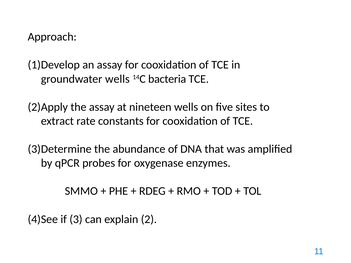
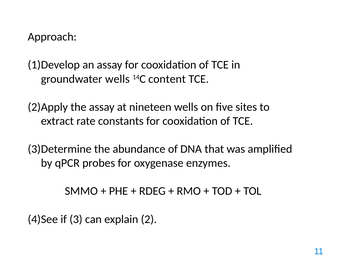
bacteria: bacteria -> content (167, 79)
